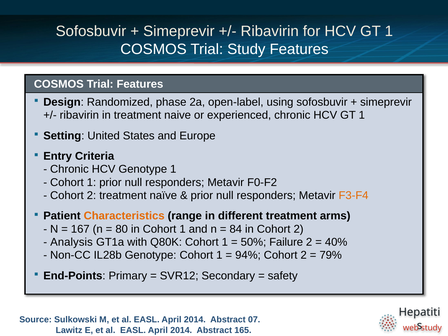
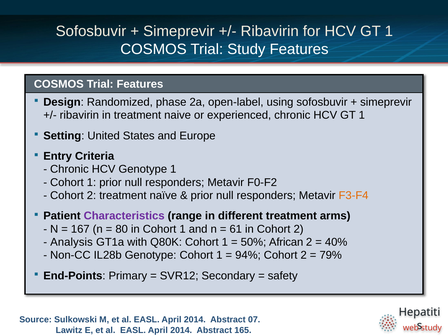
Characteristics colour: orange -> purple (124, 216)
84: 84 -> 61 (236, 229)
Failure: Failure -> African (286, 242)
